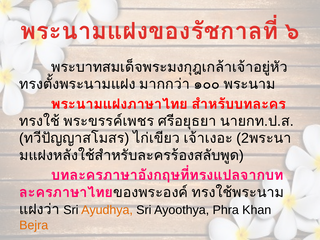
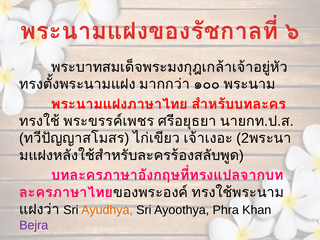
Bejra colour: orange -> purple (34, 225)
